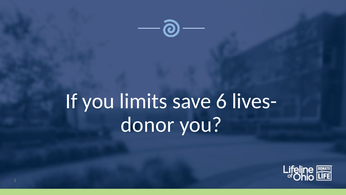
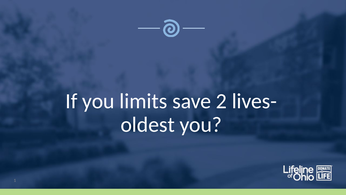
6: 6 -> 2 (221, 101)
donor: donor -> oldest (148, 125)
